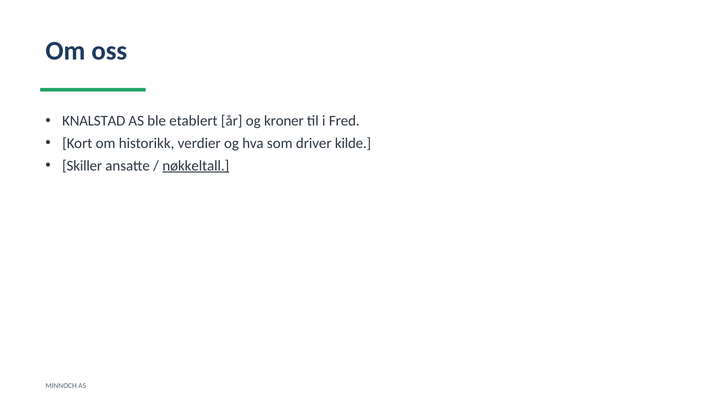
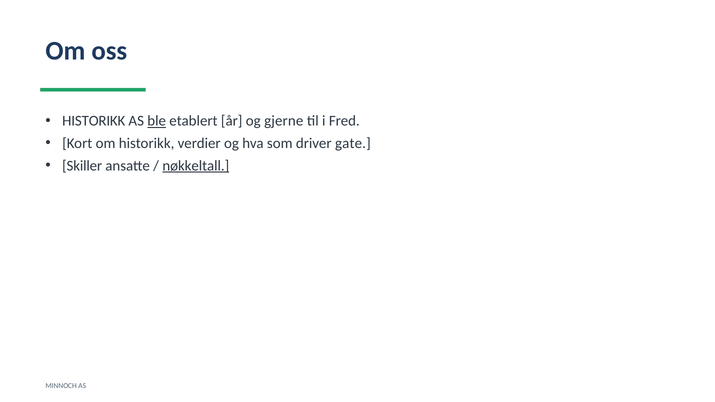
KNALSTAD: KNALSTAD -> HISTORIKK (94, 121)
ble underline: none -> present (157, 121)
kroner: kroner -> gjerne (284, 121)
kilde: kilde -> gate (353, 143)
